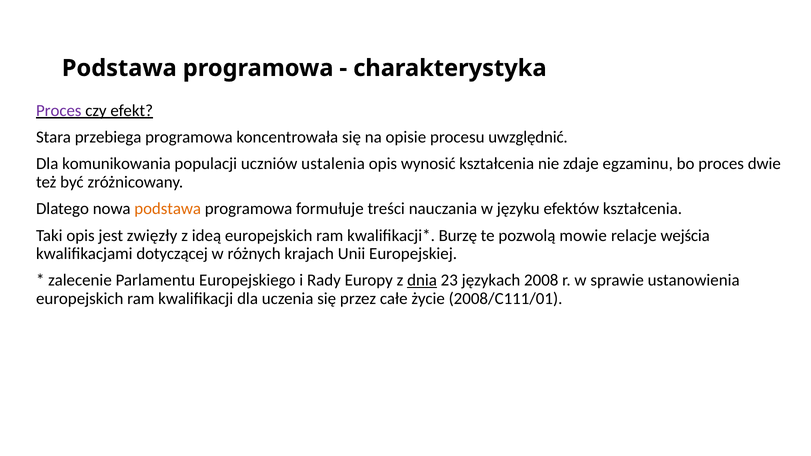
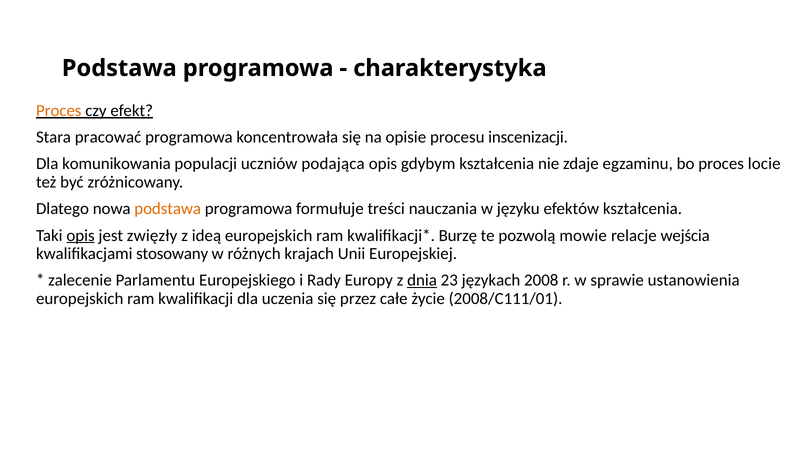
Proces colour: purple -> orange (59, 110)
przebiega: przebiega -> pracować (108, 137)
uwzględnić: uwzględnić -> inscenizacji (528, 137)
ustalenia: ustalenia -> podająca (333, 164)
wynosić: wynosić -> gdybym (428, 164)
dwie: dwie -> locie (764, 164)
opis underline: none -> present (81, 236)
dotyczącej: dotyczącej -> stosowany (172, 254)
